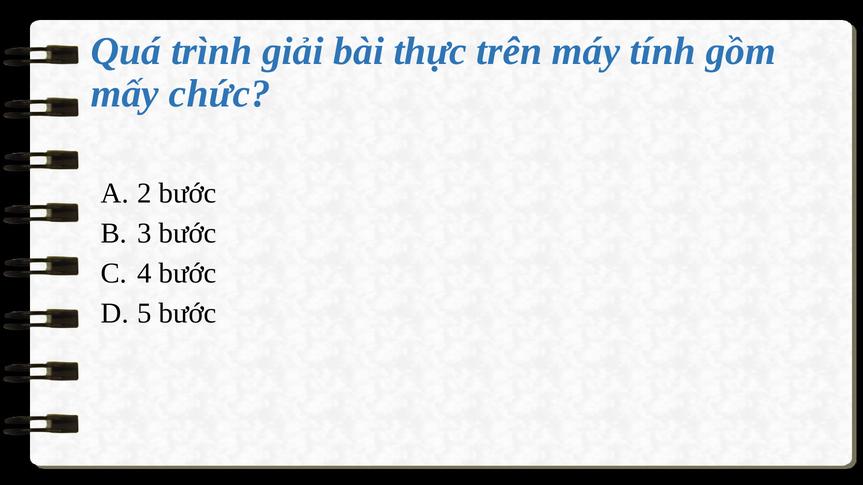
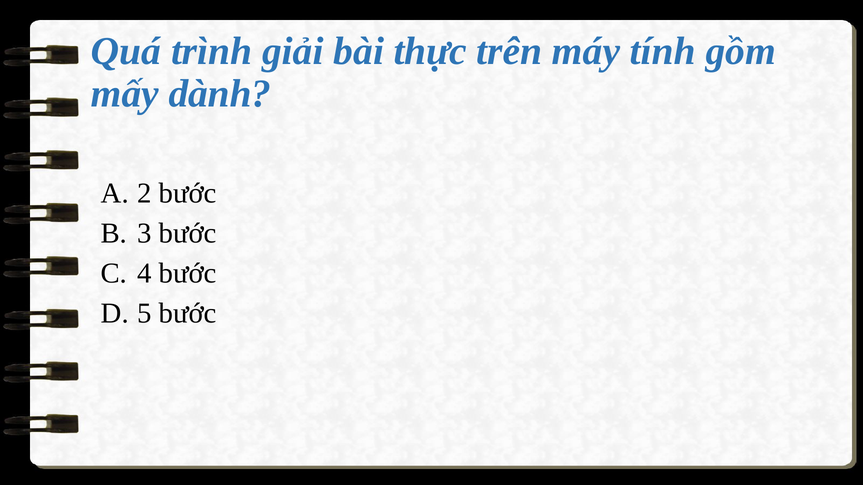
chức: chức -> dành (220, 94)
